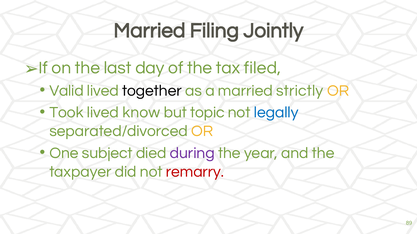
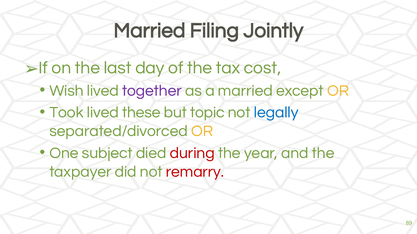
filed: filed -> cost (262, 68)
Valid: Valid -> Wish (67, 91)
together colour: black -> purple (152, 91)
strictly: strictly -> except (300, 91)
know: know -> these (141, 113)
during colour: purple -> red (192, 153)
